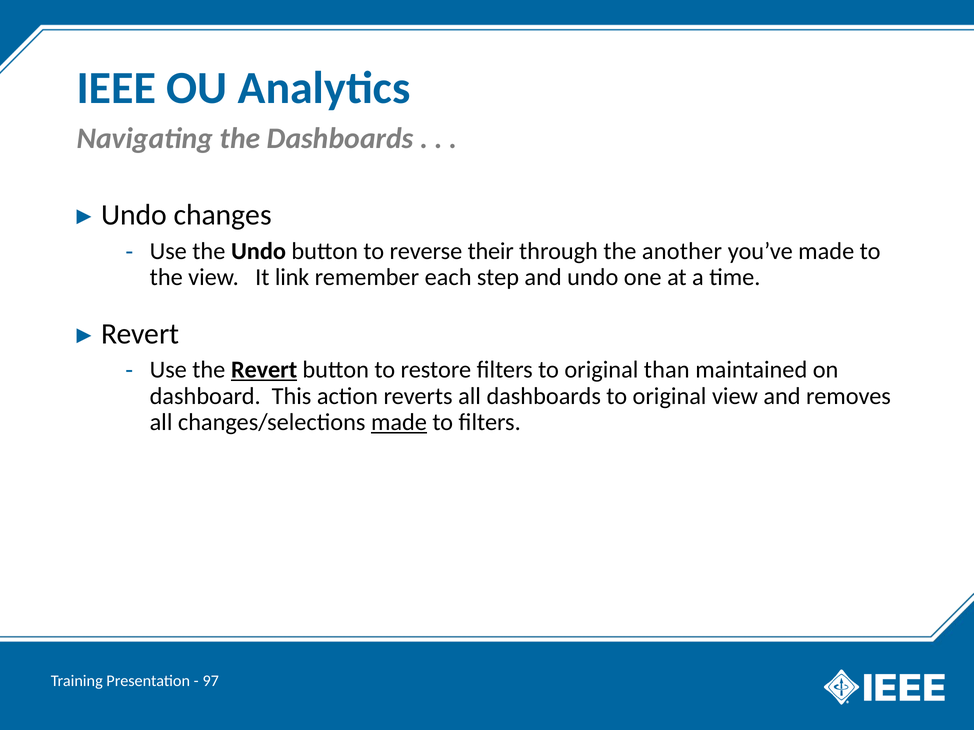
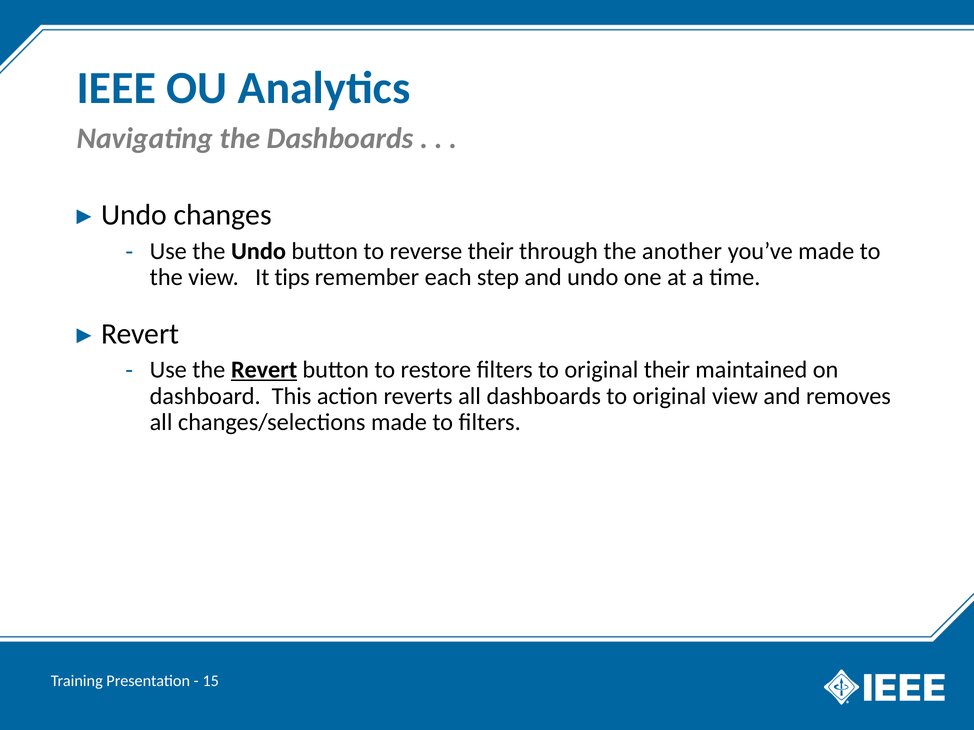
link: link -> tips (292, 278)
original than: than -> their (667, 370)
made underline: present -> none (399, 423)
97: 97 -> 15 (211, 681)
